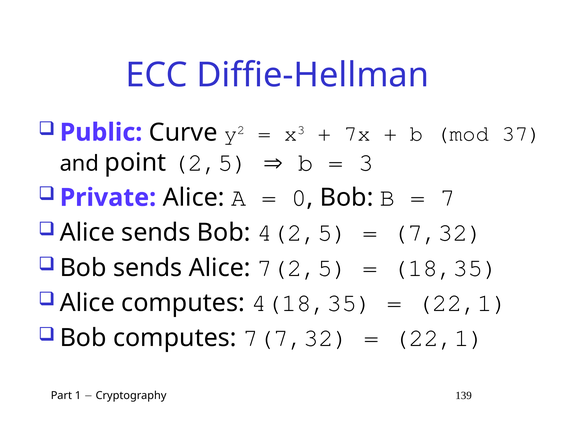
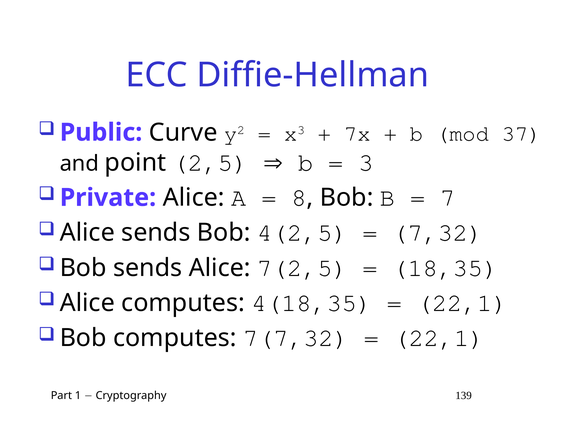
0: 0 -> 8 (299, 198)
